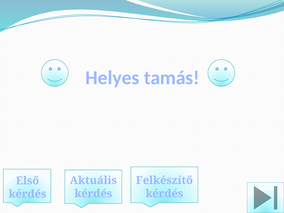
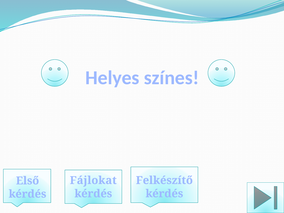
tamás: tamás -> színes (172, 78)
Aktuális: Aktuális -> Fájlokat (93, 180)
